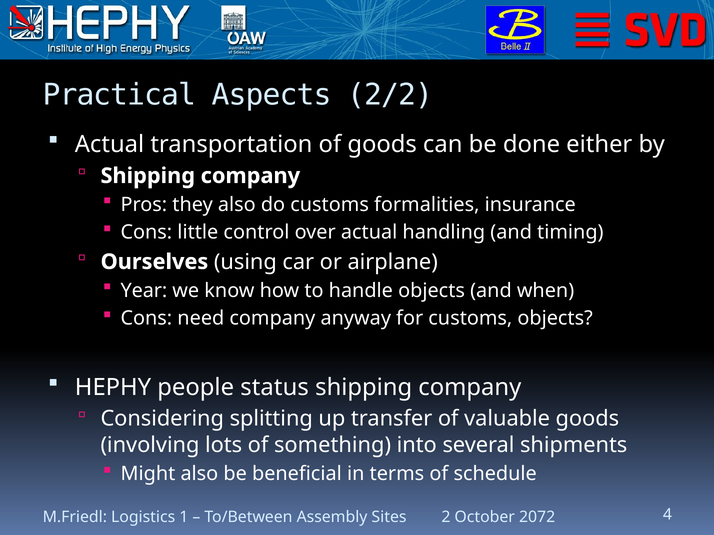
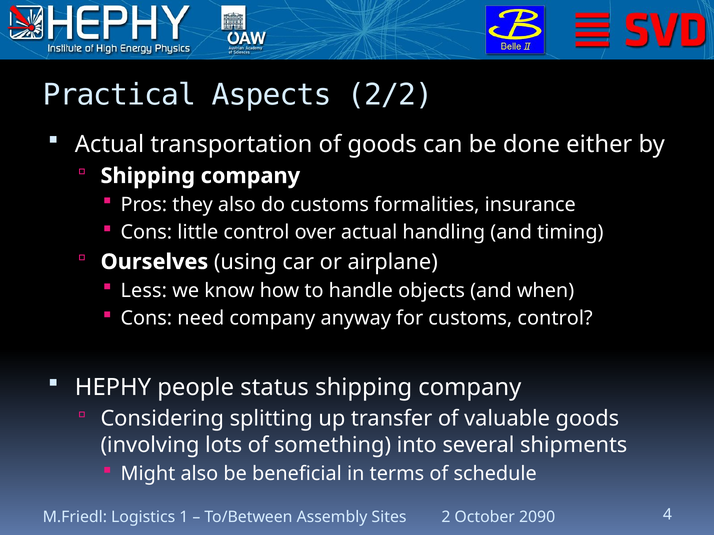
Year: Year -> Less (144, 291)
customs objects: objects -> control (555, 319)
2072: 2072 -> 2090 (537, 518)
